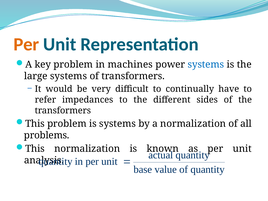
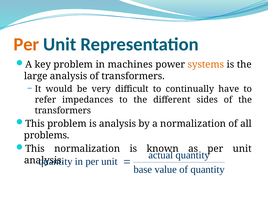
systems colour: blue -> orange (206, 65)
large systems: systems -> analysis (69, 76)
is systems: systems -> analysis (118, 124)
